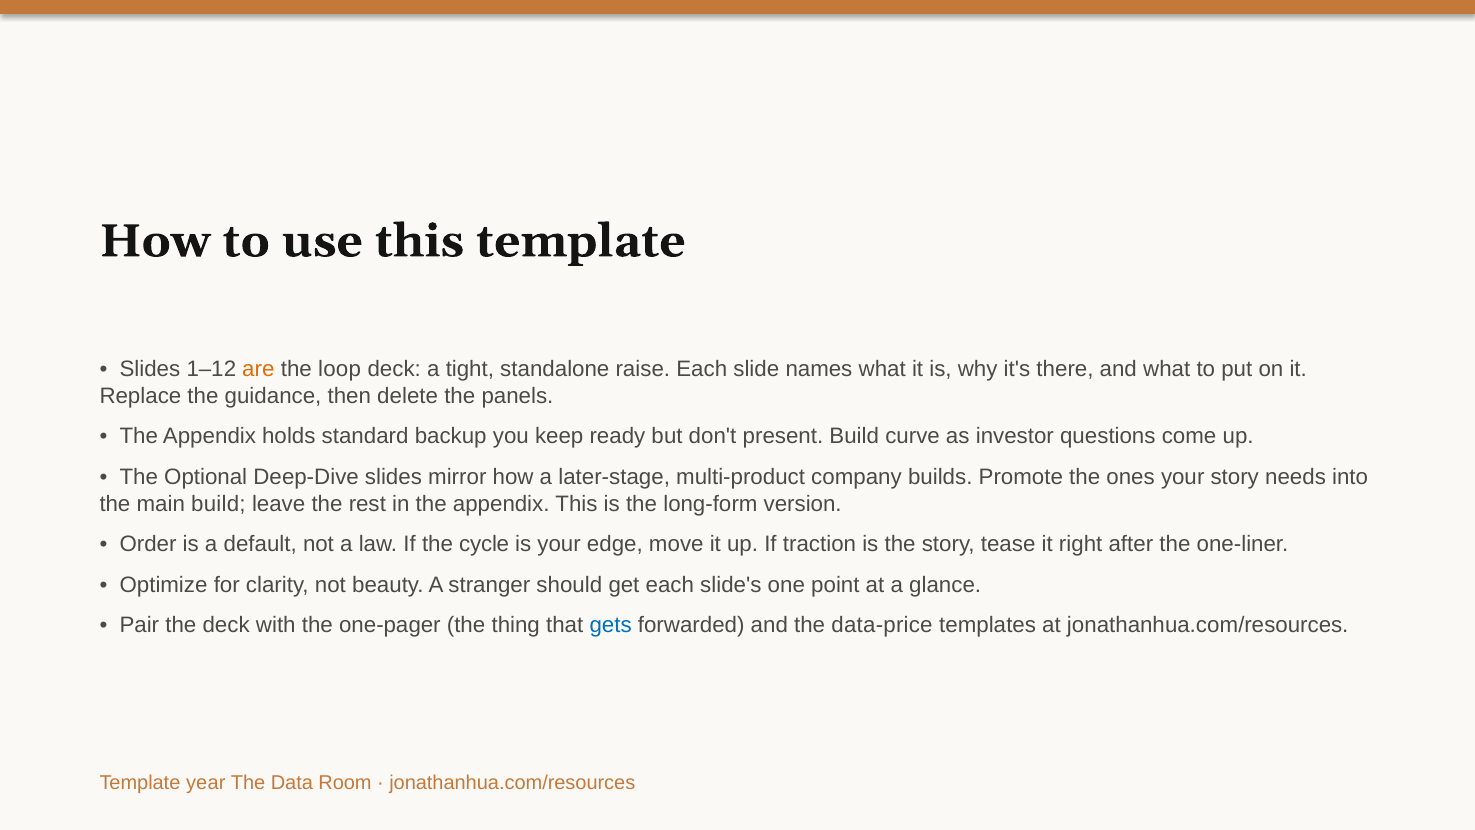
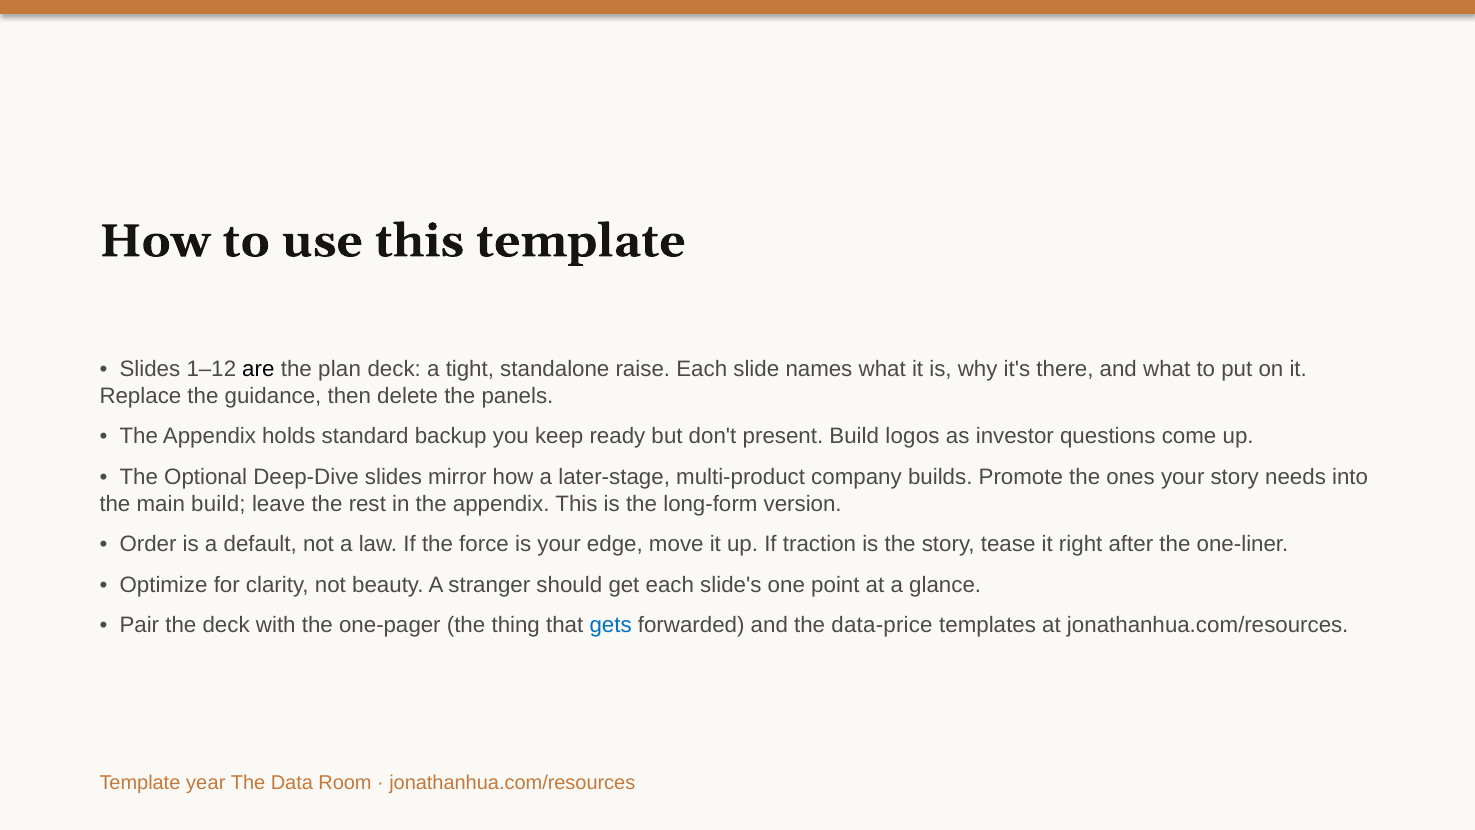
are colour: orange -> black (258, 369)
loop: loop -> plan (340, 369)
curve: curve -> logos (912, 436)
cycle: cycle -> force (484, 544)
